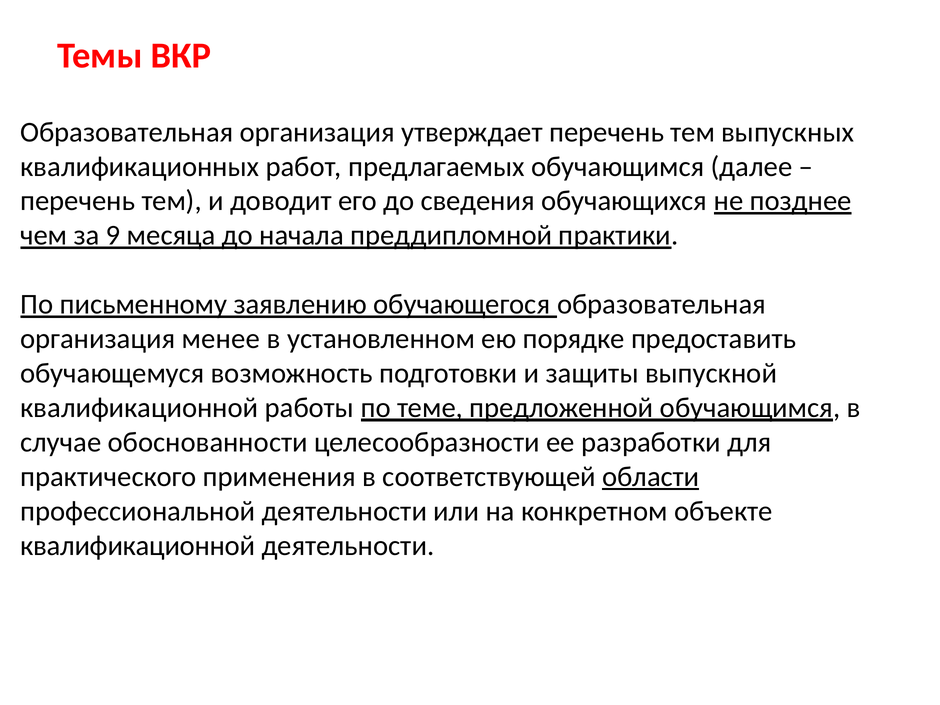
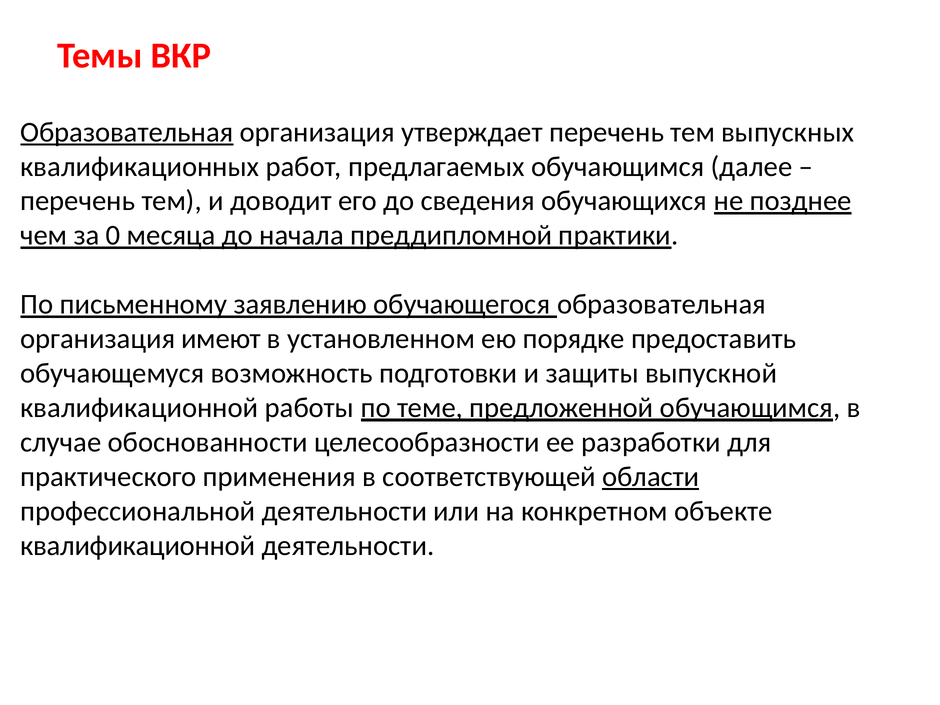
Образовательная underline: none -> present (127, 132)
9: 9 -> 0 (113, 235)
менее: менее -> имеют (221, 339)
